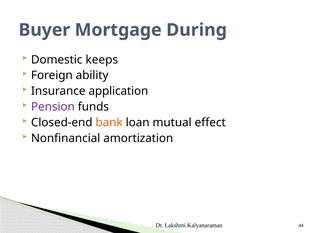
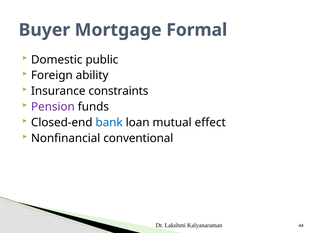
During: During -> Formal (197, 30)
keeps: keeps -> public (102, 60)
application: application -> constraints (118, 91)
bank colour: orange -> blue (109, 123)
amortization: amortization -> conventional (138, 138)
